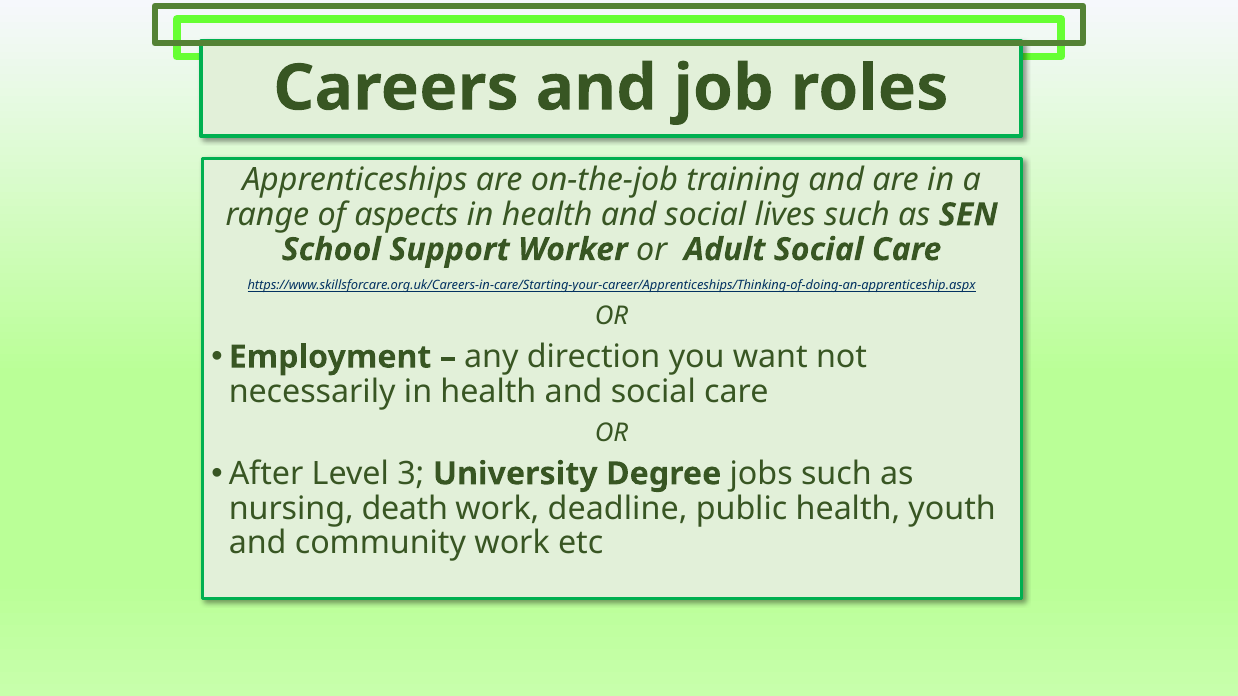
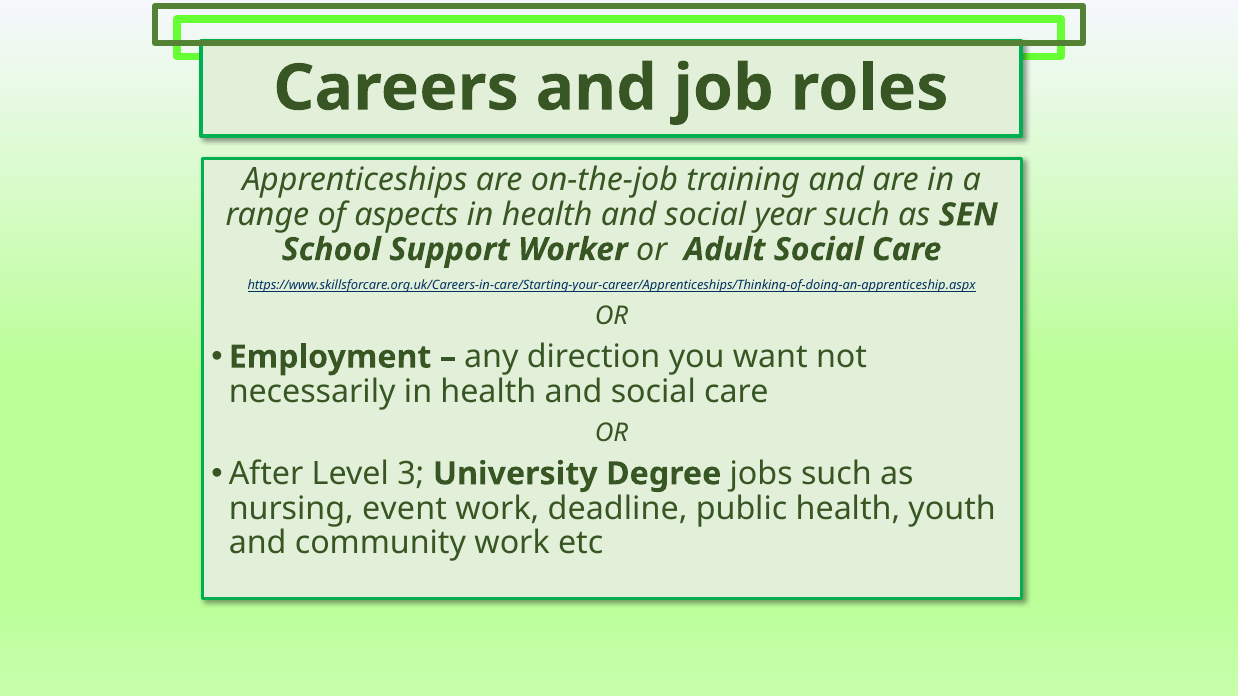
lives: lives -> year (785, 215)
death: death -> event (405, 509)
